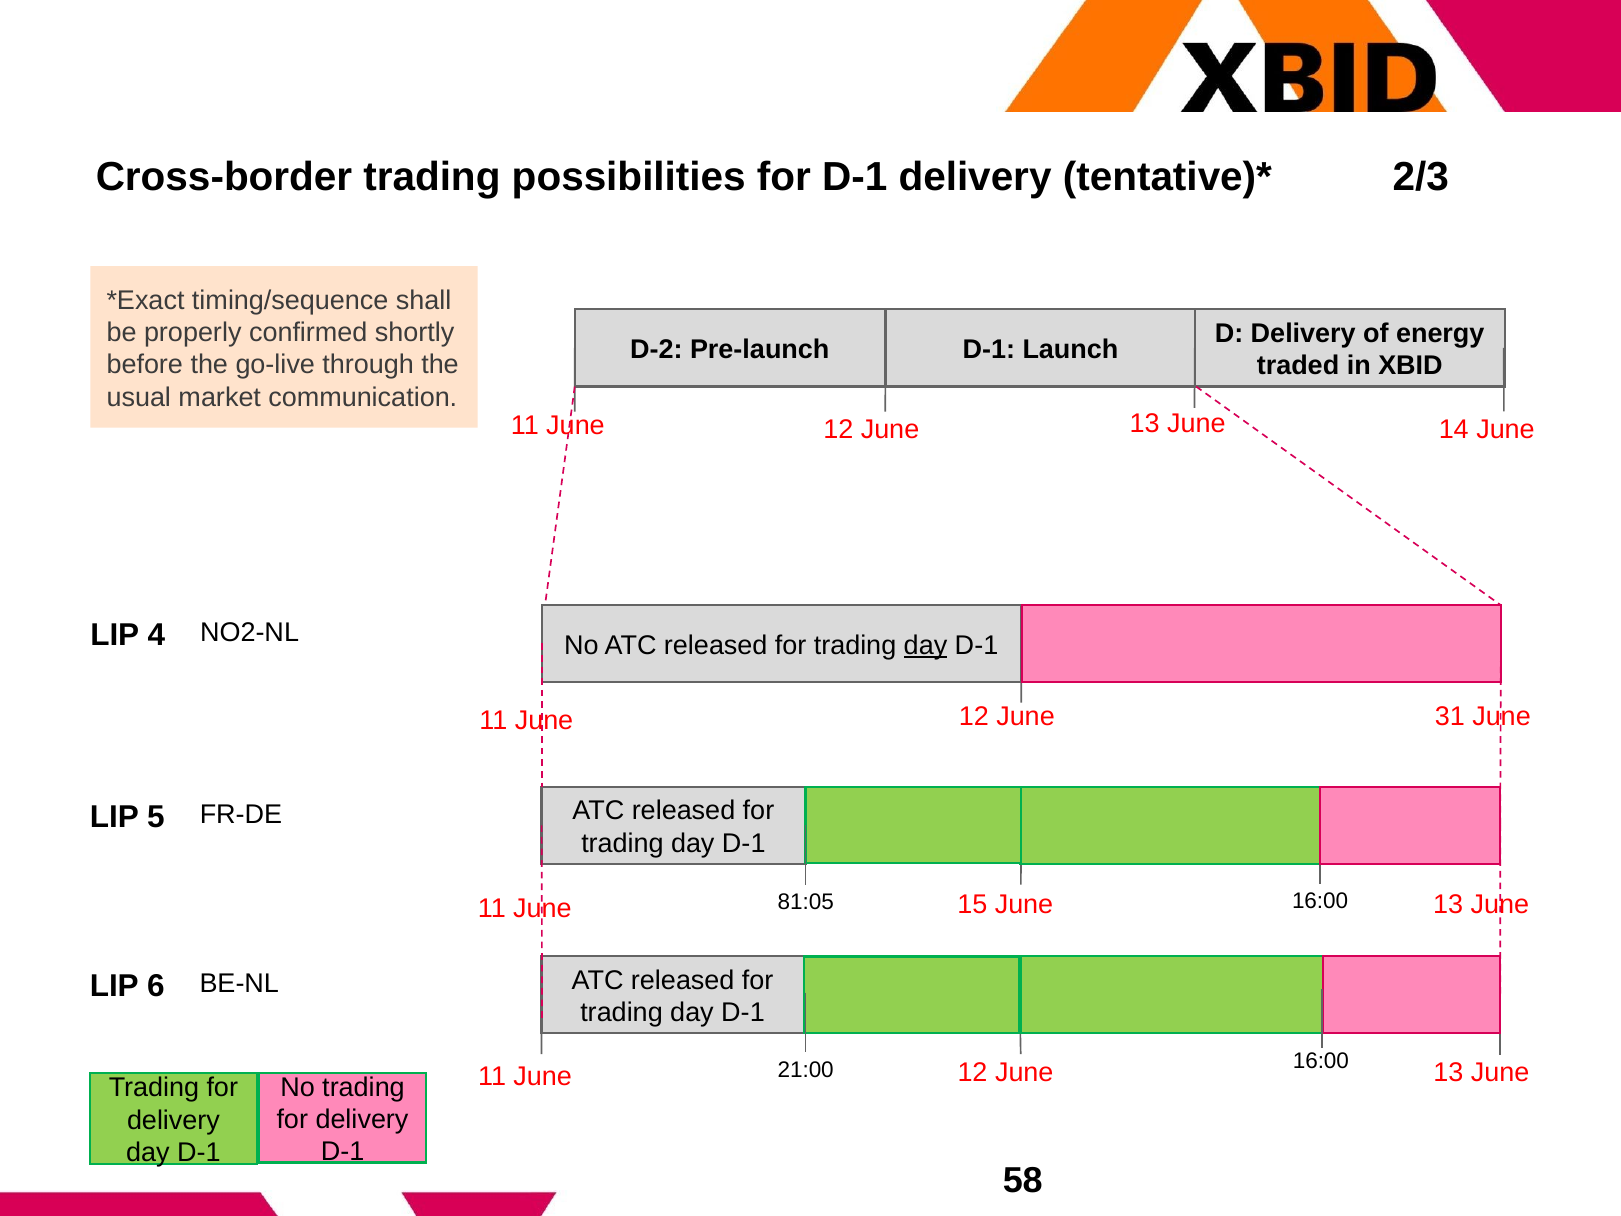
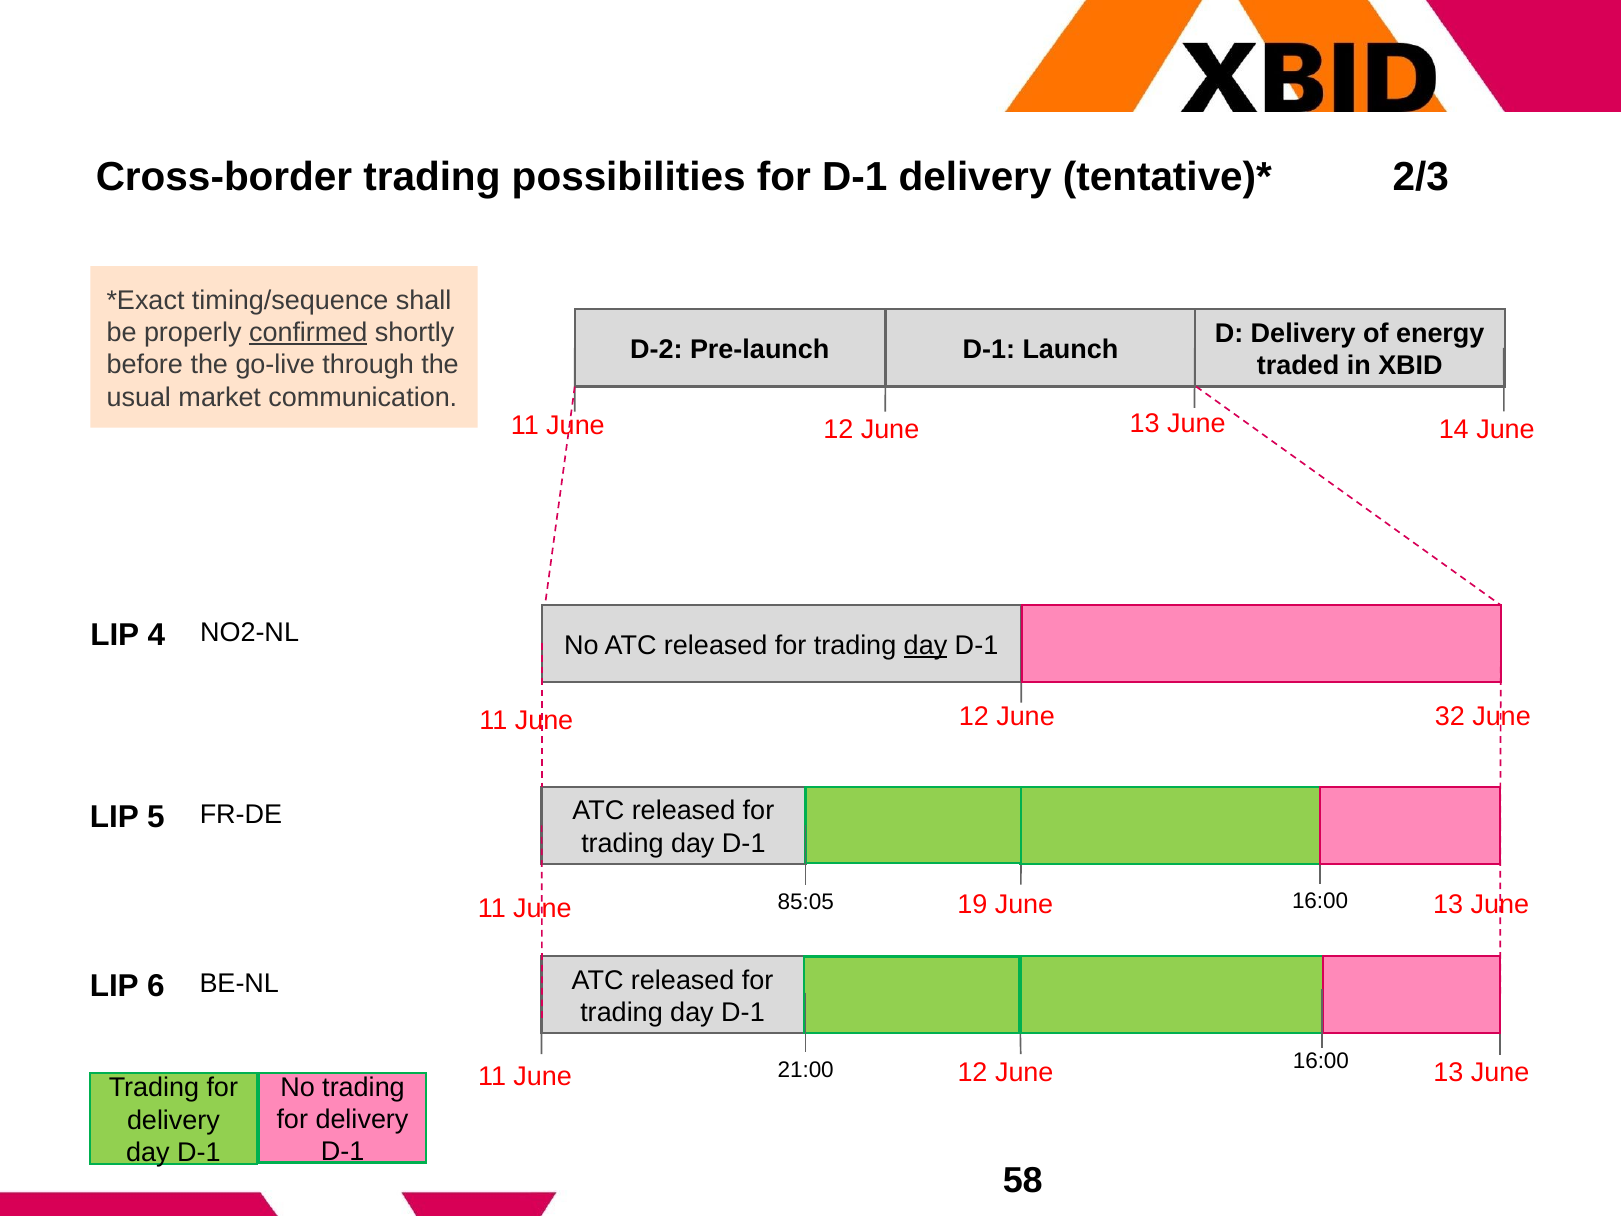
confirmed underline: none -> present (308, 332)
31: 31 -> 32 (1450, 717)
81:05: 81:05 -> 85:05 (806, 902)
15: 15 -> 19 (972, 905)
